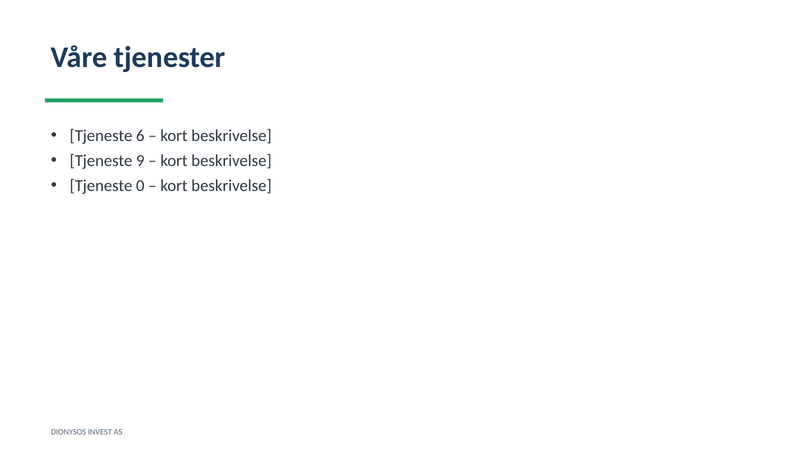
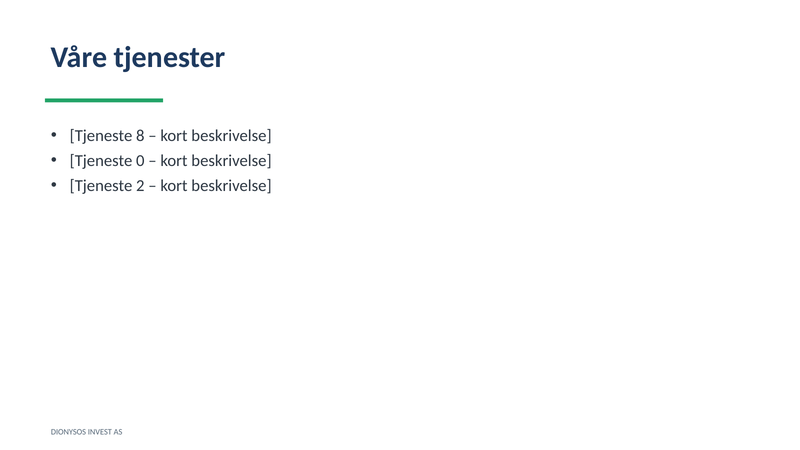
6: 6 -> 8 (140, 135)
9: 9 -> 0 (140, 161)
0: 0 -> 2 (140, 186)
